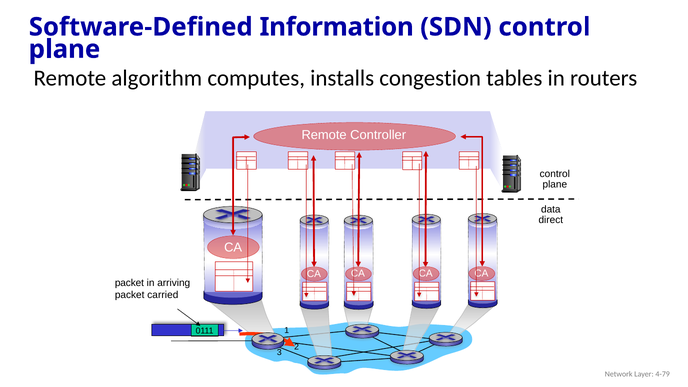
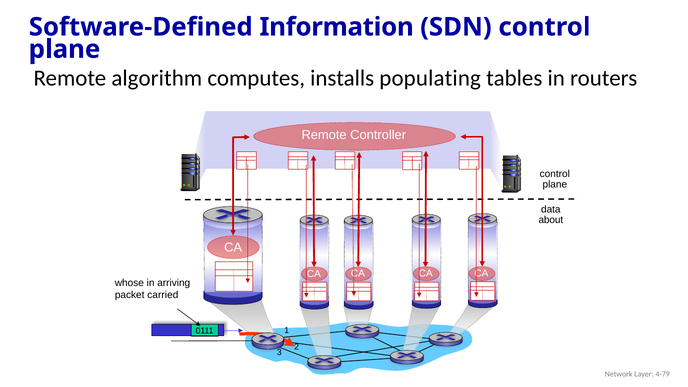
congestion: congestion -> populating (430, 78)
direct: direct -> about (551, 220)
packet: packet -> whose (129, 283)
